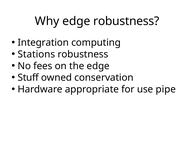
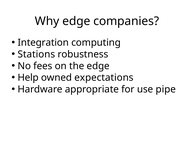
edge robustness: robustness -> companies (126, 21)
Stuff: Stuff -> Help (28, 77)
conservation: conservation -> expectations (104, 77)
